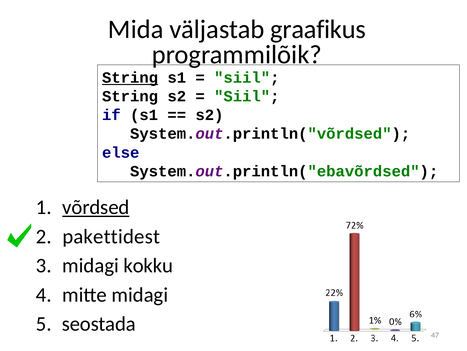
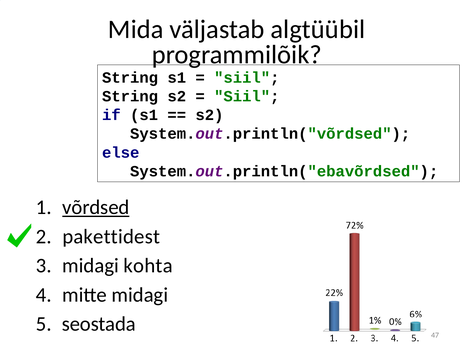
graafikus: graafikus -> algtüübil (318, 29)
String underline: present -> none (130, 78)
kokku: kokku -> kohta (148, 265)
